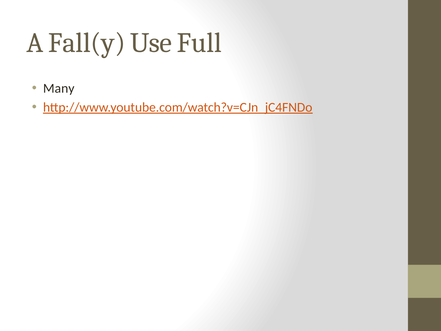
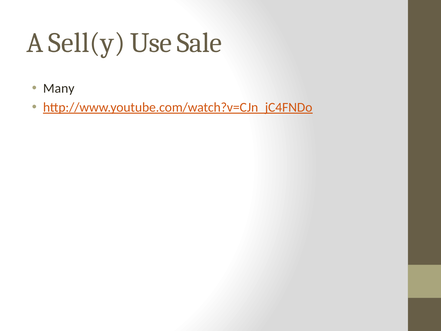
Fall(y: Fall(y -> Sell(y (87, 43)
Full: Full -> Sale (199, 43)
